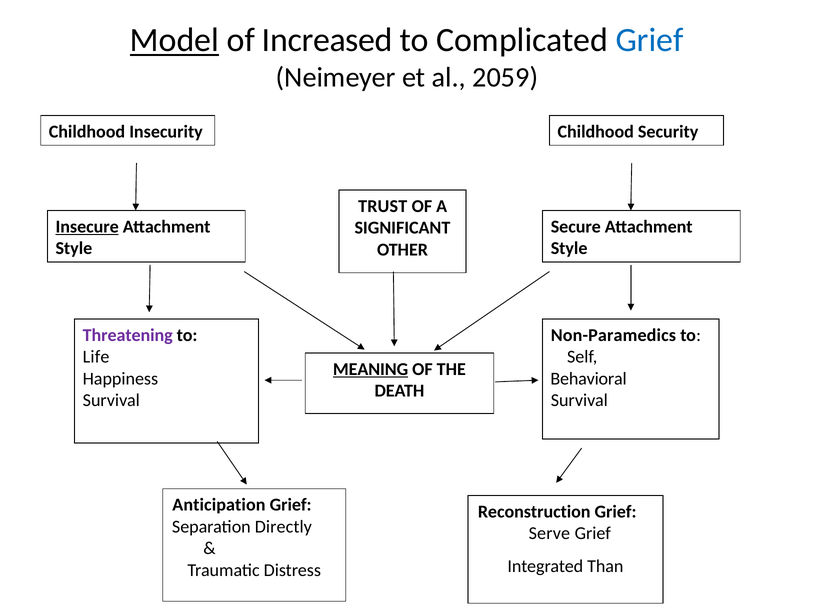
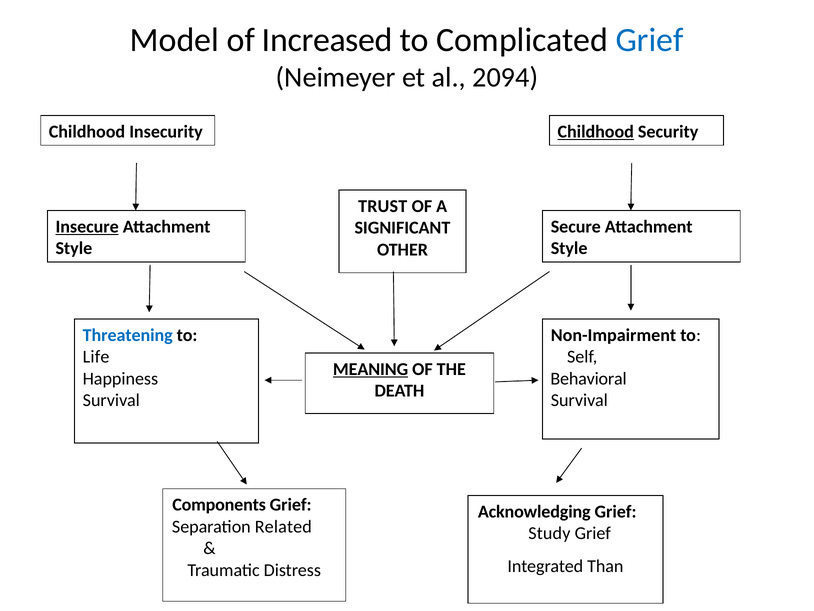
Model underline: present -> none (174, 40)
2059: 2059 -> 2094 (505, 77)
Childhood underline: none -> present (596, 131)
Non-Paramedics: Non-Paramedics -> Non-Impairment (614, 335)
Threatening colour: purple -> blue (128, 335)
Anticipation: Anticipation -> Components (219, 505)
Reconstruction: Reconstruction -> Acknowledging (534, 511)
Directly: Directly -> Related (283, 526)
Serve: Serve -> Study (549, 533)
